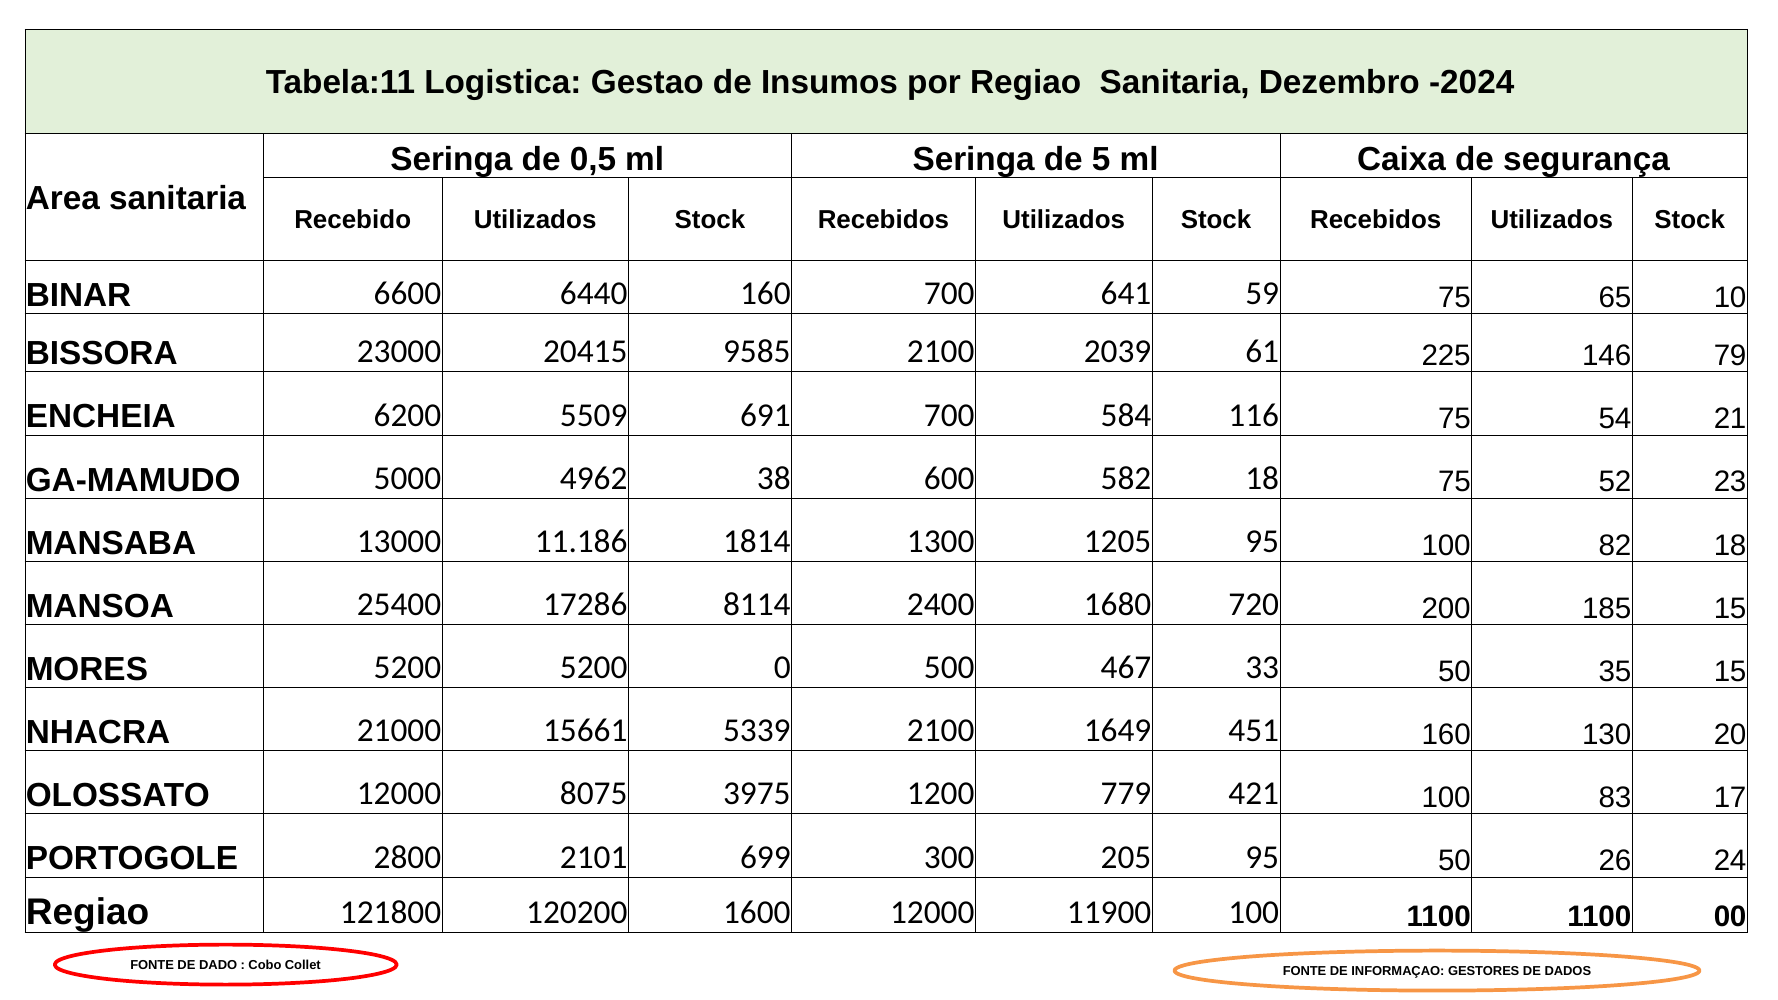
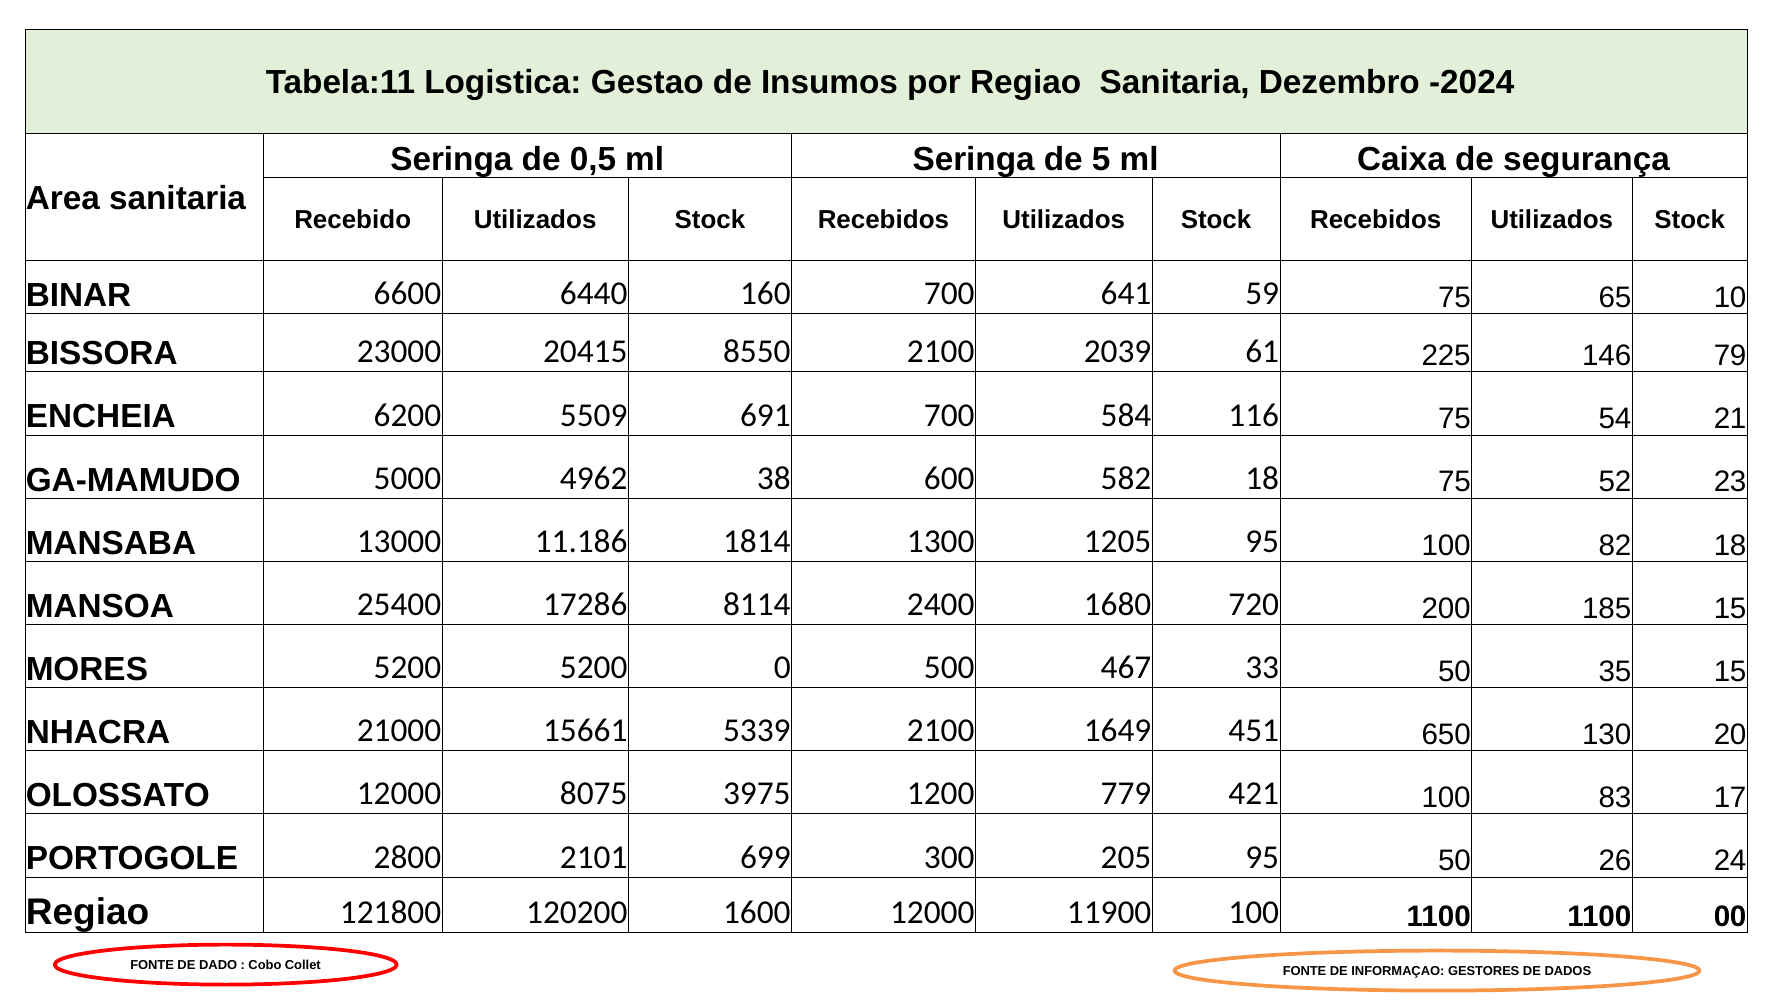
9585: 9585 -> 8550 (757, 352)
451 160: 160 -> 650 (1446, 735)
